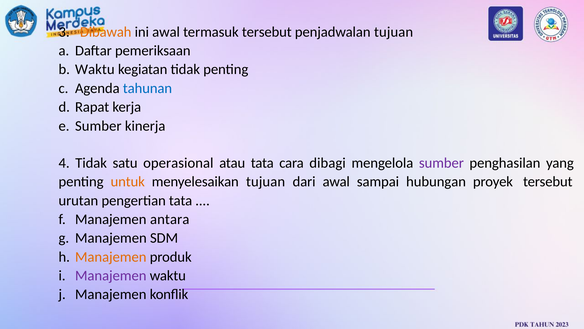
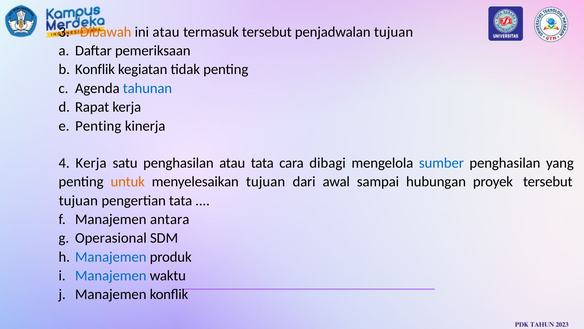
ini awal: awal -> atau (166, 32)
Waktu: Waktu -> Konflik (95, 69)
Sumber: Sumber -> Penting (98, 126)
4 Tidak: Tidak -> Kerja (91, 163)
satu operasional: operasional -> penghasilan (178, 163)
sumber colour: purple -> blue (441, 163)
urutan: urutan -> tujuan (78, 200)
Manajemen: Manajemen -> Operasional (111, 238)
Manajemen colour: orange -> blue (111, 256)
Manajemen colour: purple -> blue (111, 275)
